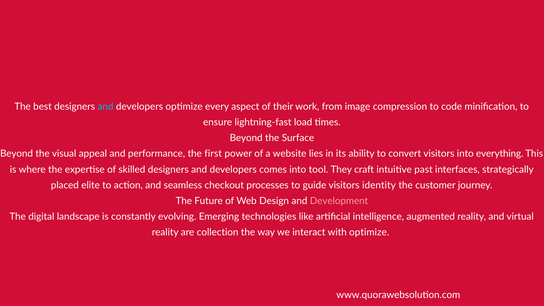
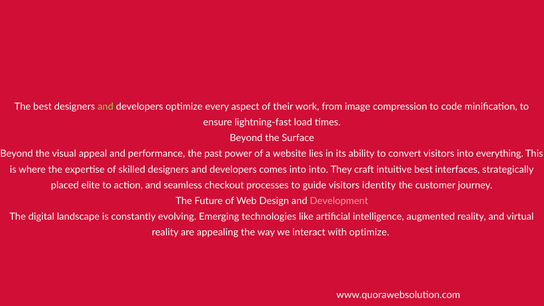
and colour: light blue -> light green (106, 107)
first: first -> past (213, 154)
into tool: tool -> into (319, 169)
intuitive past: past -> best (424, 169)
collection: collection -> appealing (218, 232)
